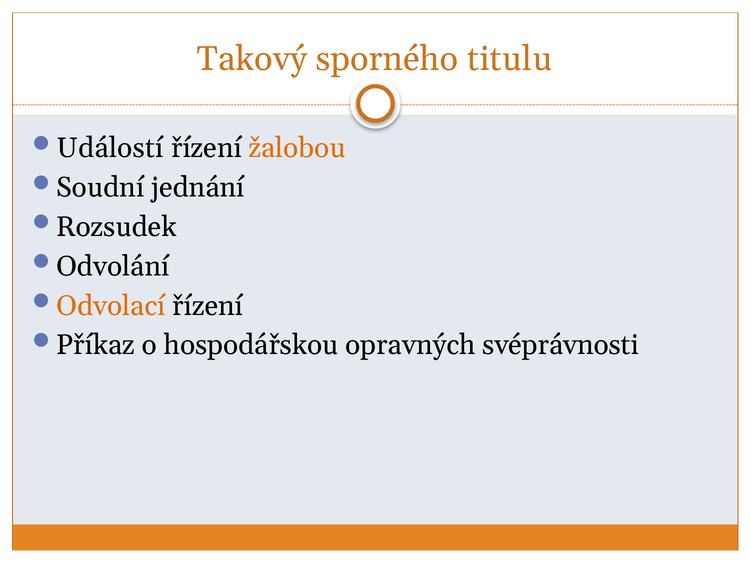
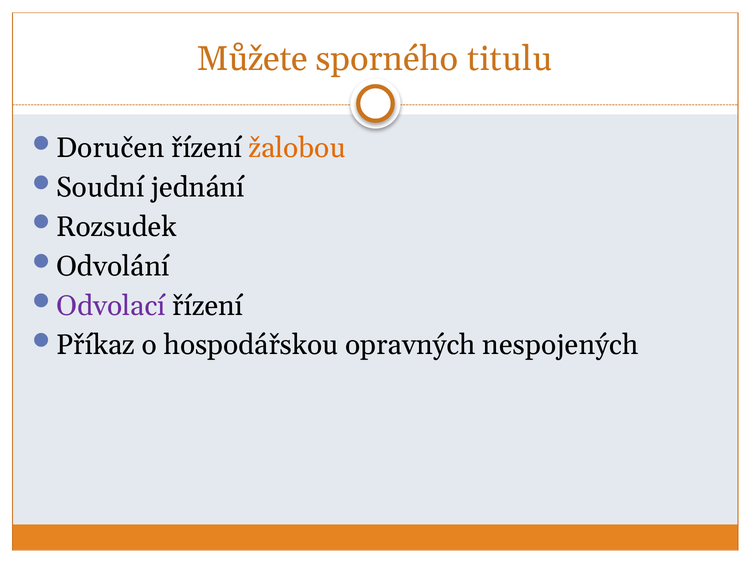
Takový: Takový -> Můžete (252, 59)
Událostí: Událostí -> Doručen (110, 148)
Odvolací colour: orange -> purple (111, 306)
svéprávnosti: svéprávnosti -> nespojených (561, 345)
